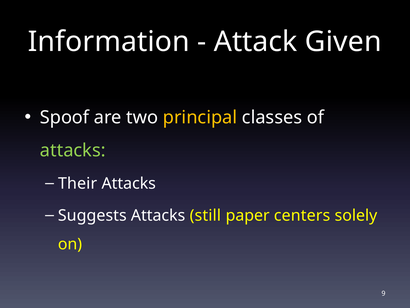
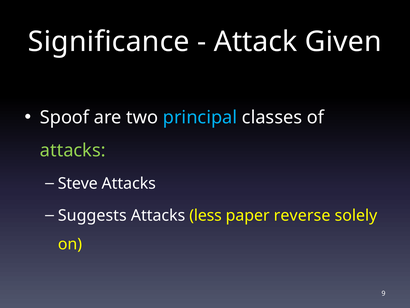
Information: Information -> Significance (109, 42)
principal colour: yellow -> light blue (200, 117)
Their: Their -> Steve (78, 183)
still: still -> less (206, 215)
centers: centers -> reverse (302, 215)
